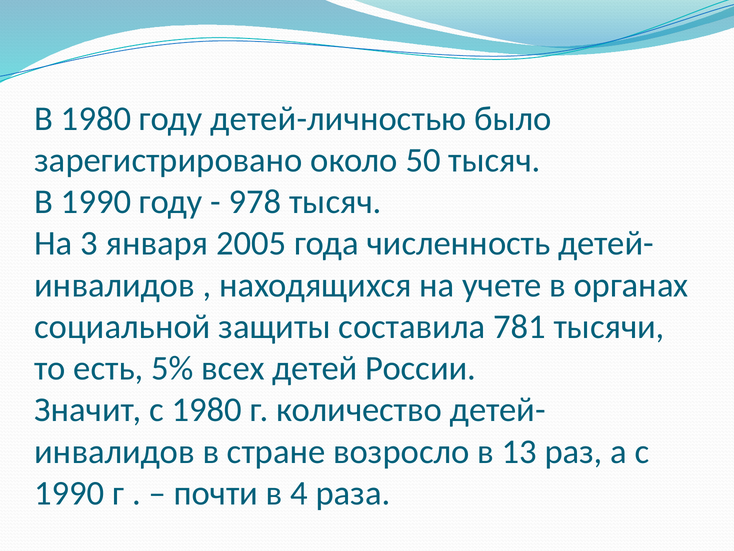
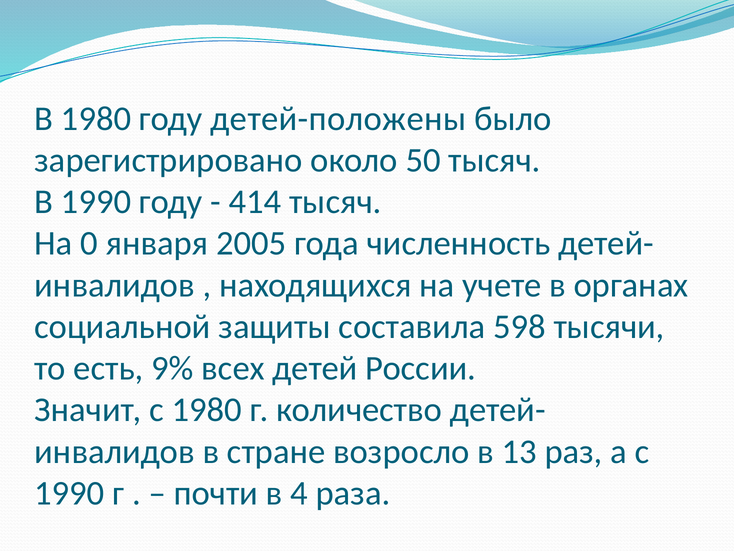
детей-личностью: детей-личностью -> детей-положены (338, 119)
978: 978 -> 414 (255, 202)
3: 3 -> 0 (89, 243)
781: 781 -> 598 (519, 326)
5%: 5% -> 9% (172, 368)
